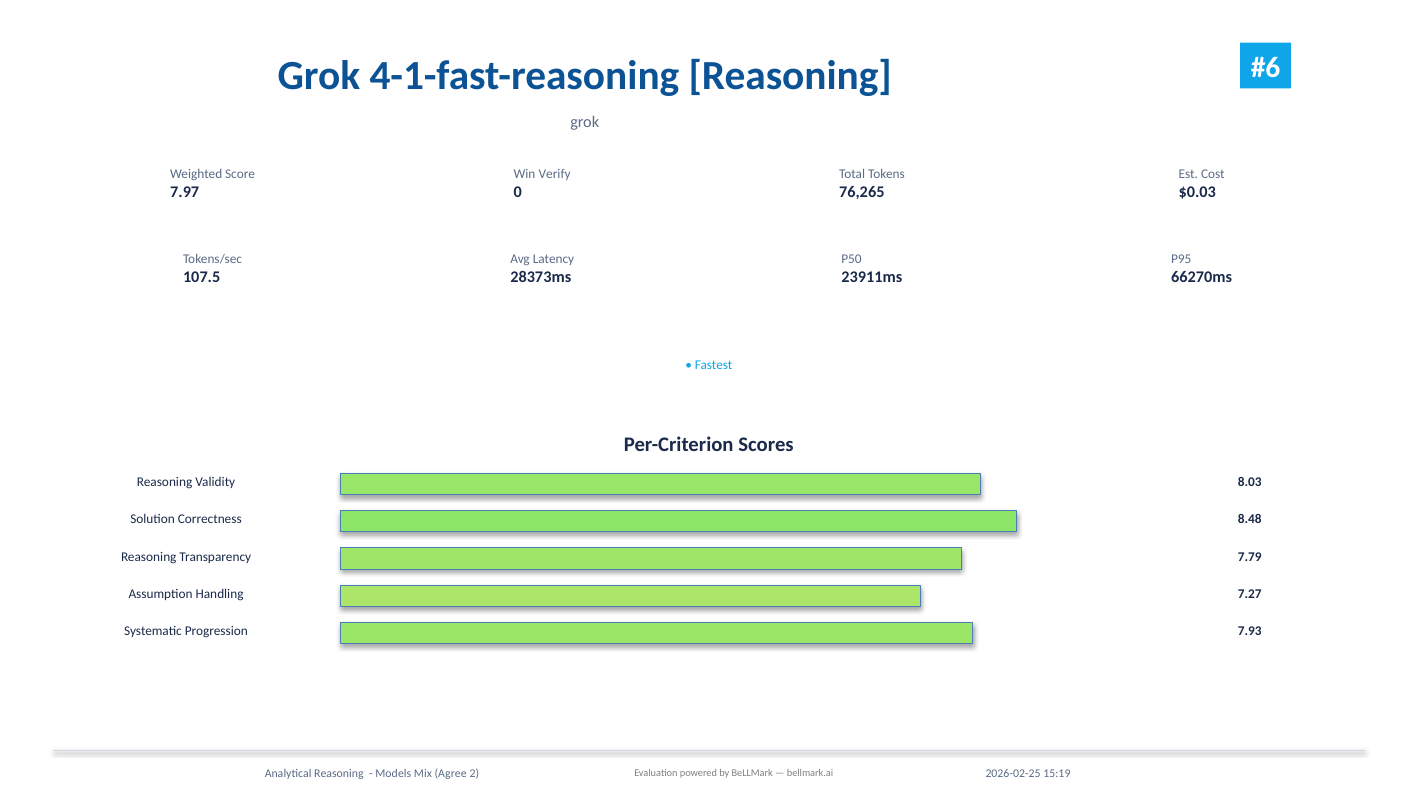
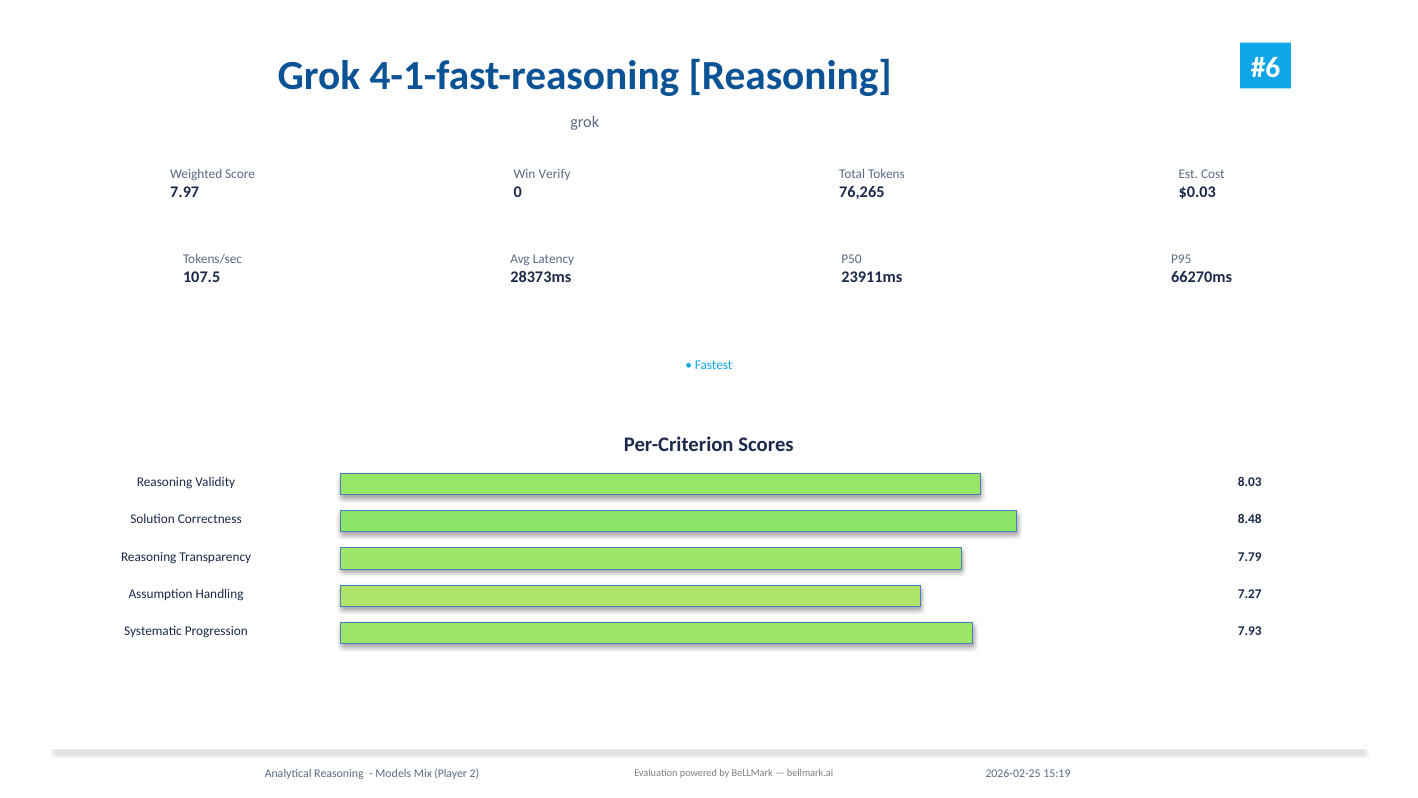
Agree: Agree -> Player (451, 774)
